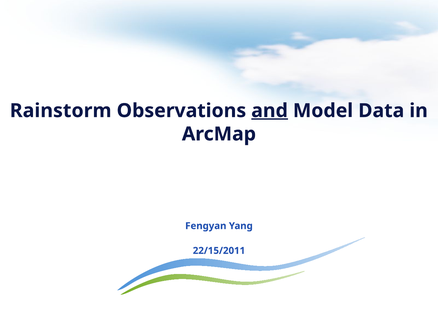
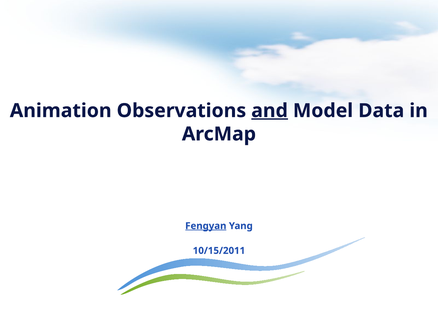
Rainstorm: Rainstorm -> Animation (61, 111)
Fengyan underline: none -> present (206, 226)
22/15/2011: 22/15/2011 -> 10/15/2011 (219, 251)
